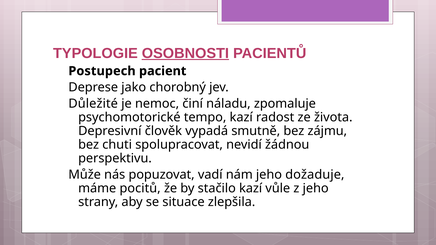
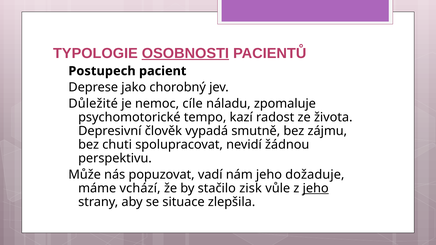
činí: činí -> cíle (193, 104)
pocitů: pocitů -> vchází (140, 188)
stačilo kazí: kazí -> zisk (251, 188)
jeho underline: none -> present (316, 188)
